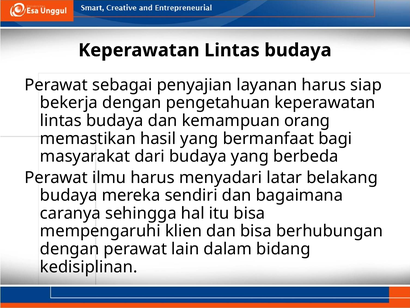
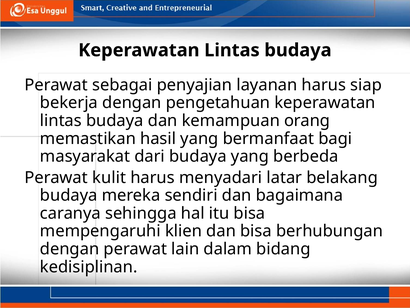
ilmu: ilmu -> kulit (109, 177)
